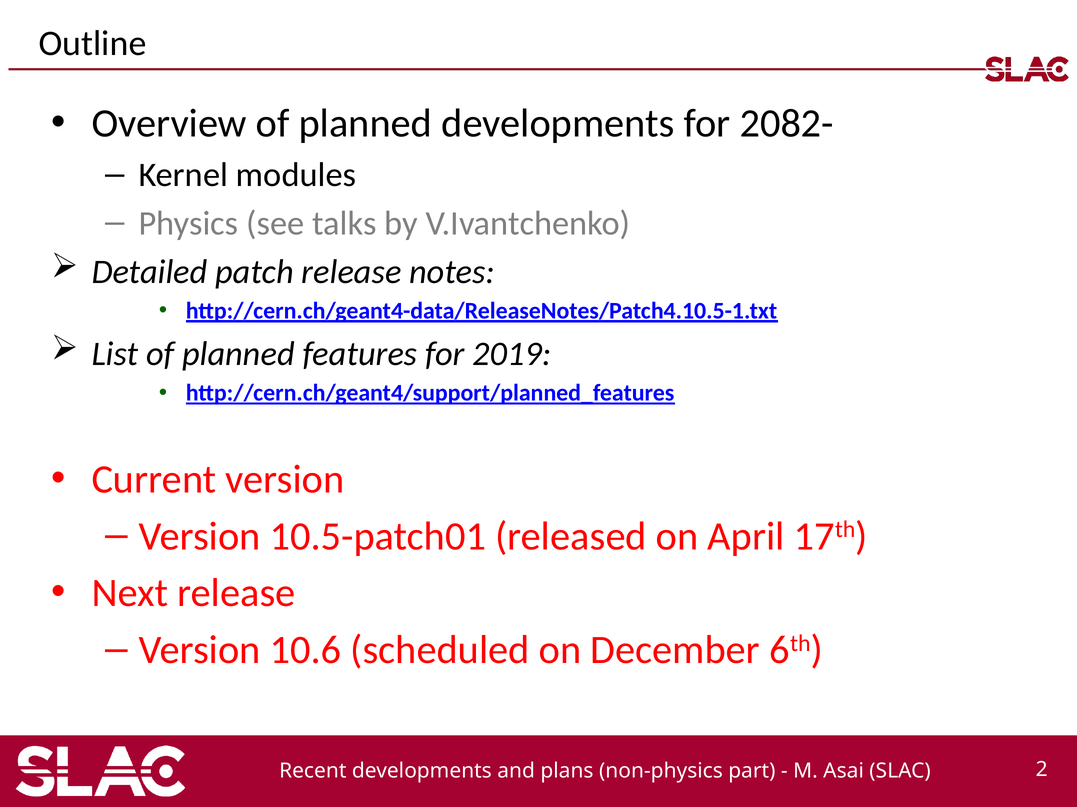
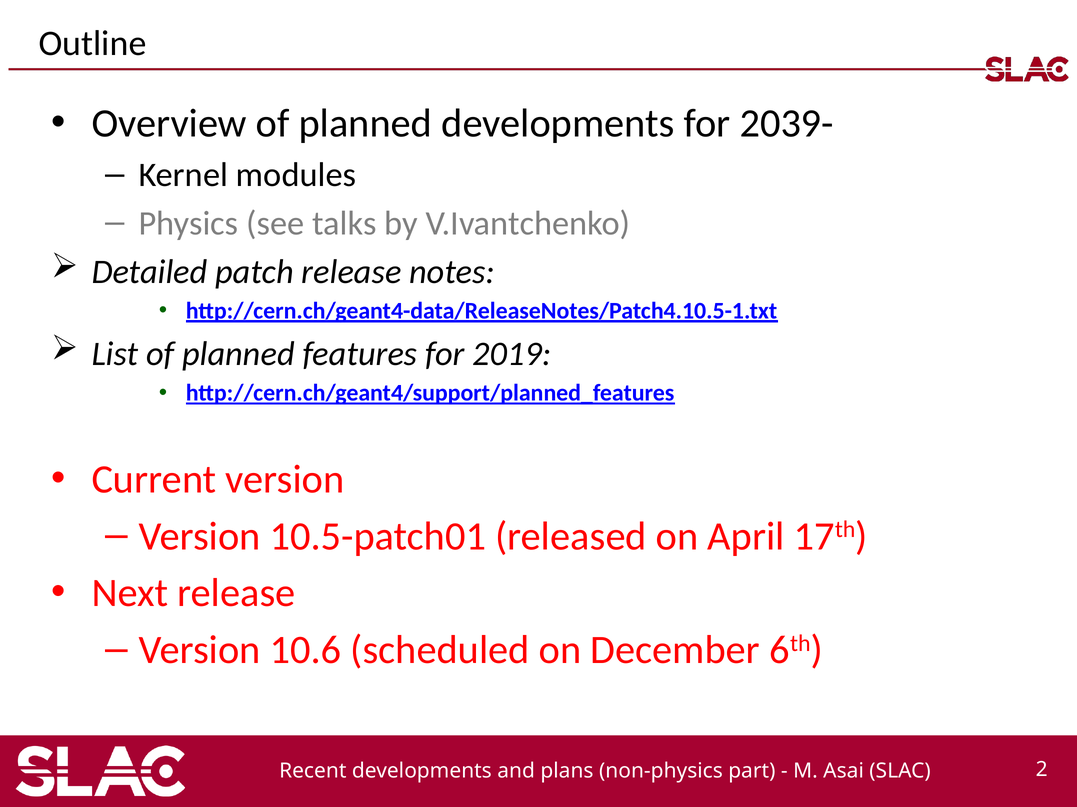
2082-: 2082- -> 2039- (787, 123)
